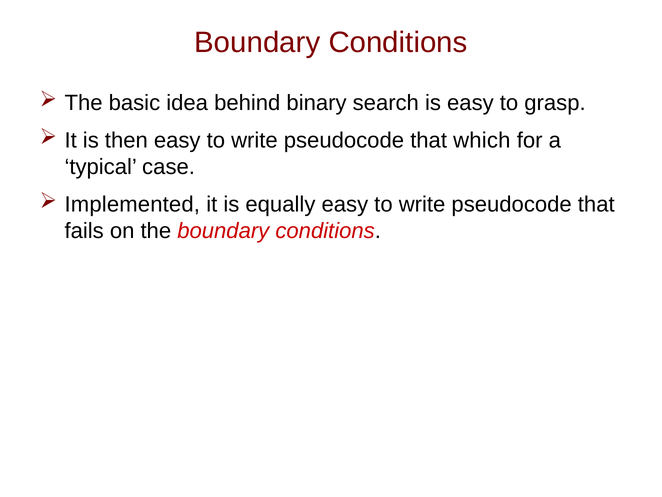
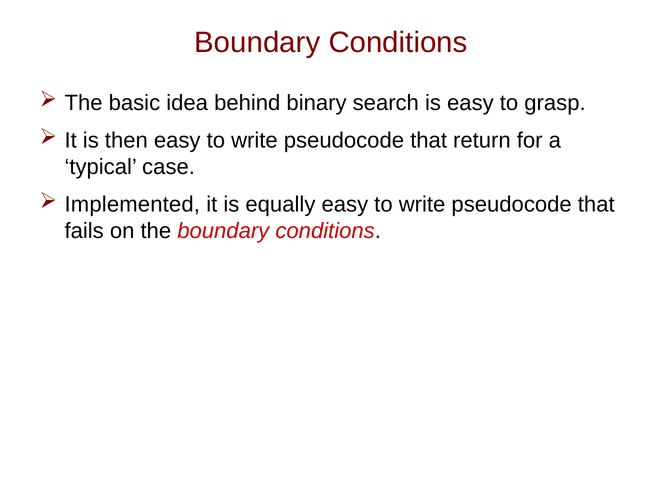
which: which -> return (482, 140)
